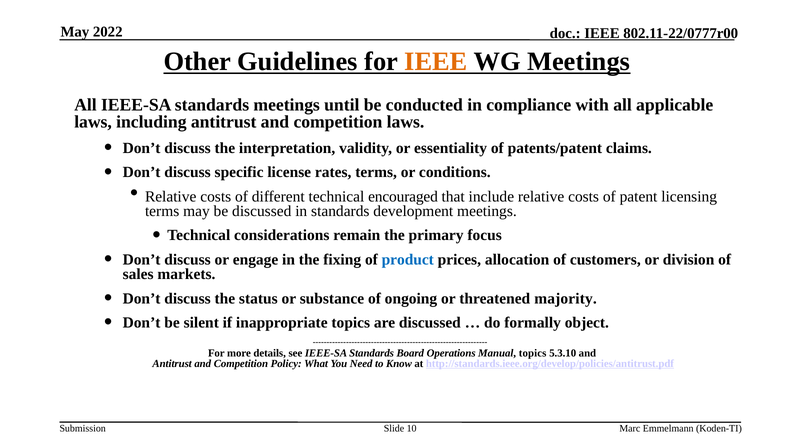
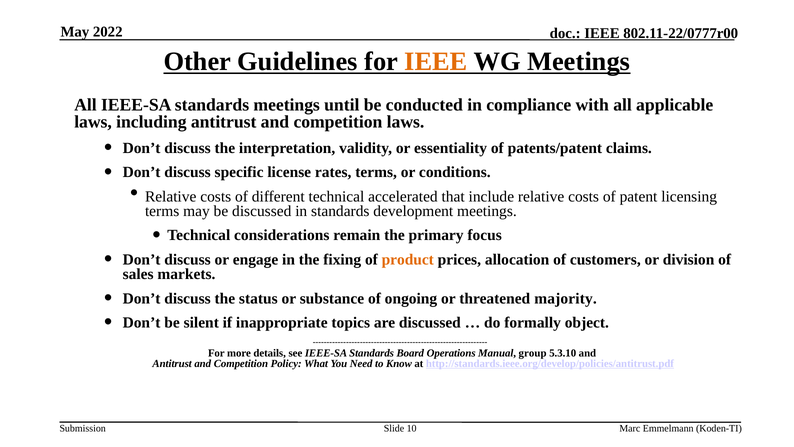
encouraged: encouraged -> accelerated (403, 196)
product colour: blue -> orange (408, 259)
Manual topics: topics -> group (533, 353)
